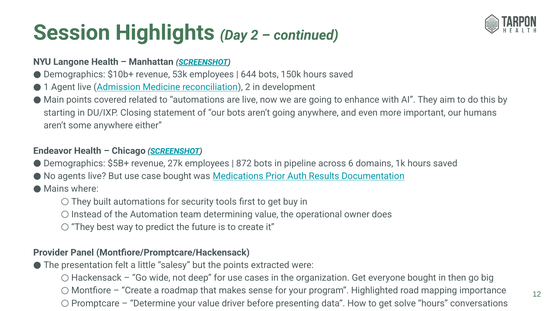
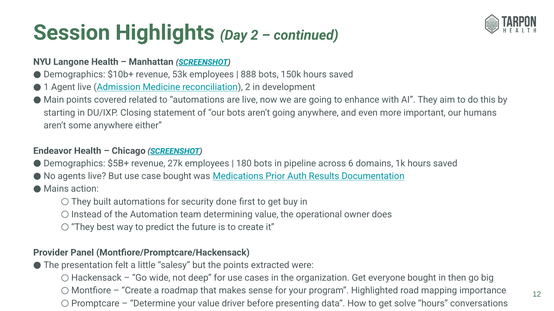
644: 644 -> 888 (248, 75)
872: 872 -> 180 (244, 164)
where: where -> action (85, 189)
tools: tools -> done (226, 202)
